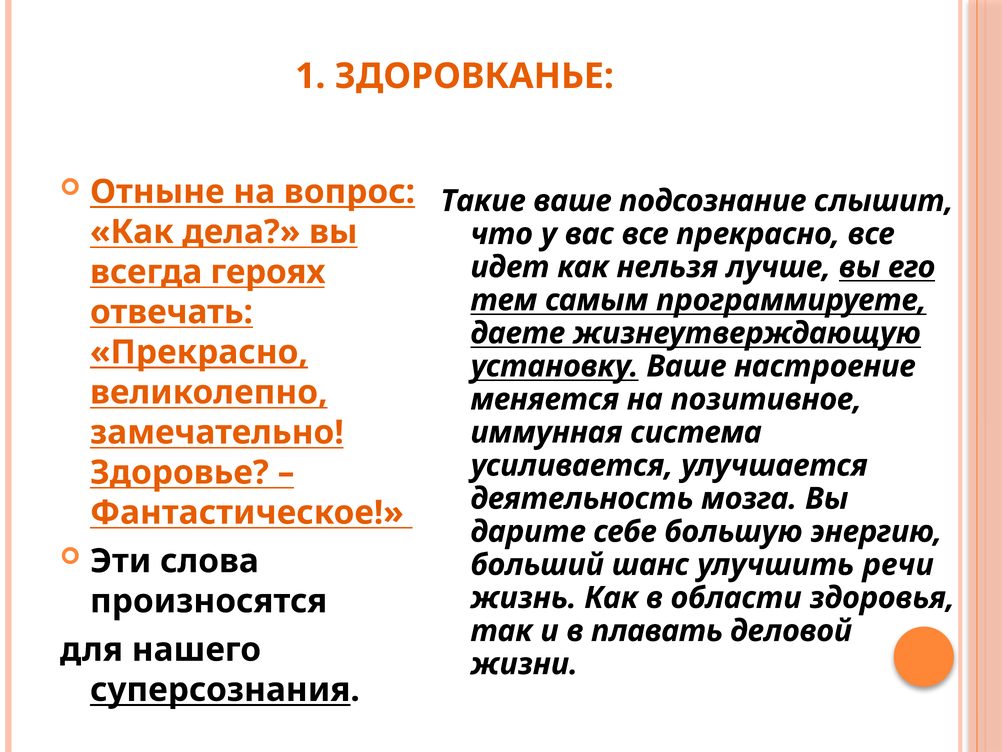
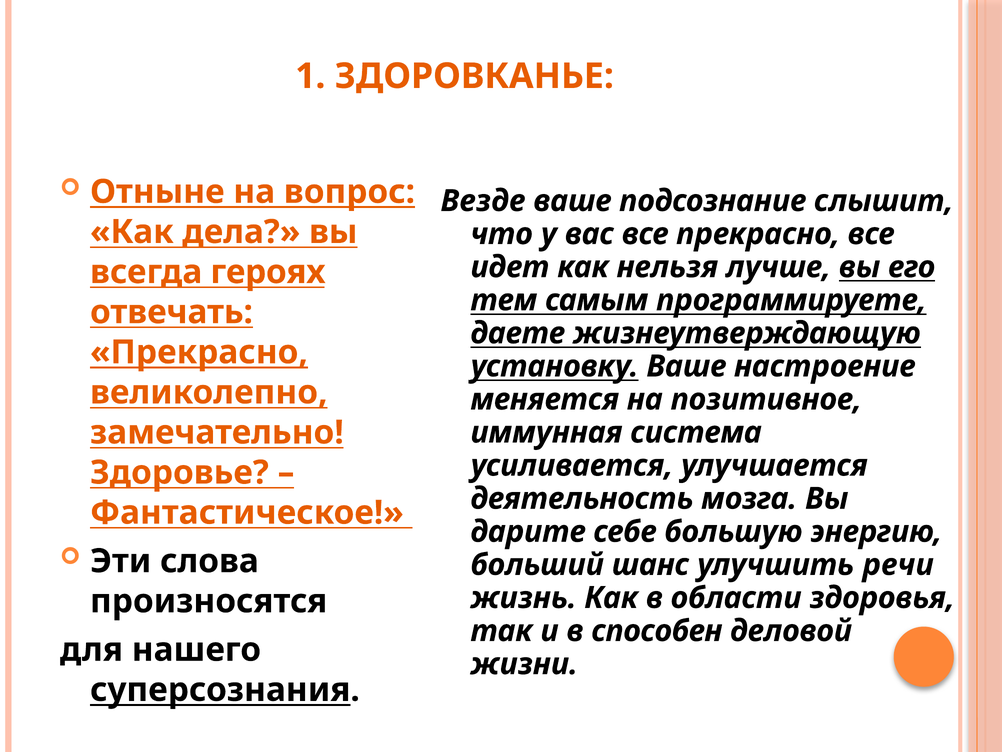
Такие: Такие -> Везде (483, 201)
плавать: плавать -> способен (657, 631)
